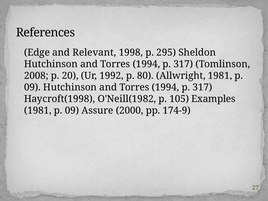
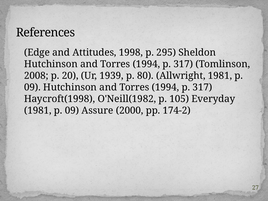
Relevant: Relevant -> Attitudes (94, 52)
1992: 1992 -> 1939 (112, 76)
Examples: Examples -> Everyday (213, 99)
174-9: 174-9 -> 174-2 (177, 110)
